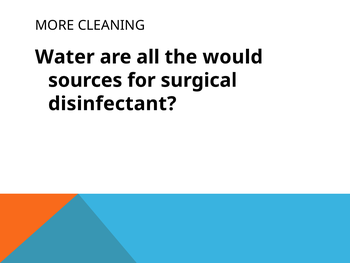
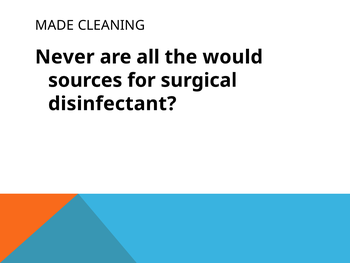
MORE: MORE -> MADE (55, 25)
Water: Water -> Never (65, 57)
